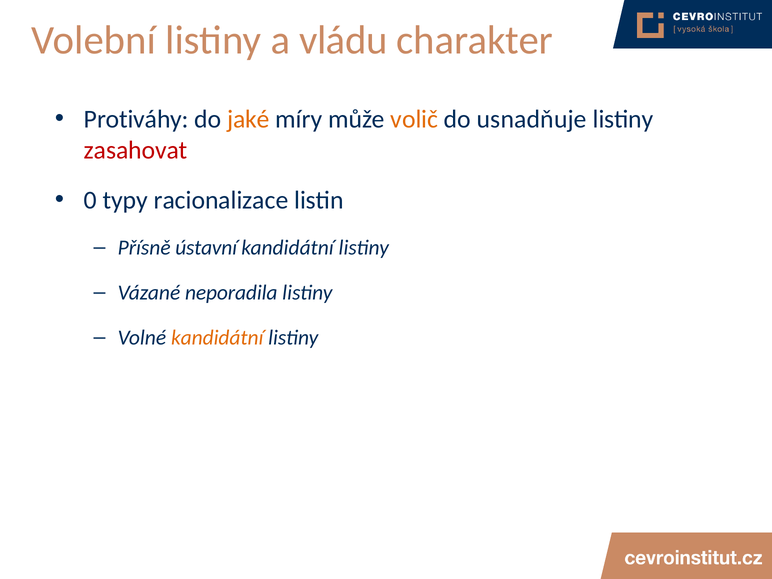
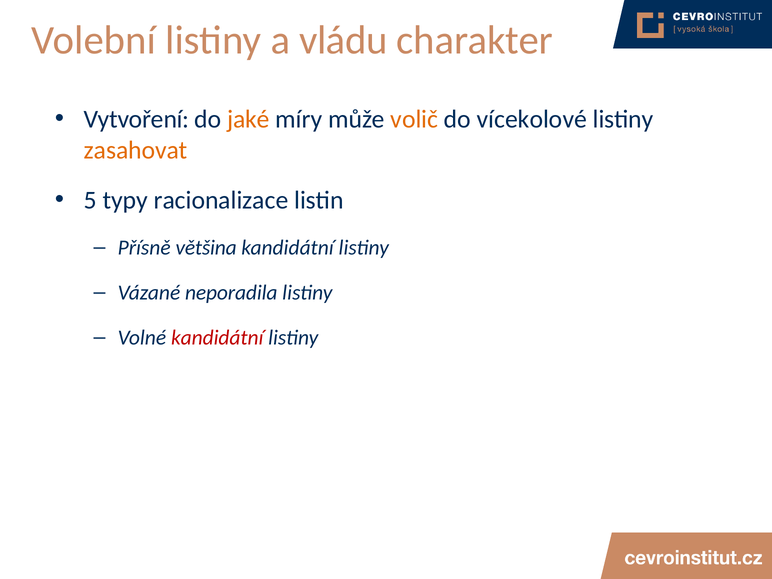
Protiváhy: Protiváhy -> Vytvoření (136, 119)
usnadňuje: usnadňuje -> vícekolové (532, 119)
zasahovat colour: red -> orange (136, 150)
0: 0 -> 5 (90, 200)
ústavní: ústavní -> většina (206, 248)
kandidátní colour: orange -> red (217, 338)
